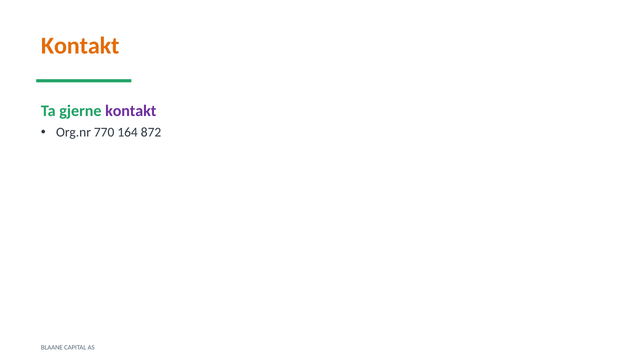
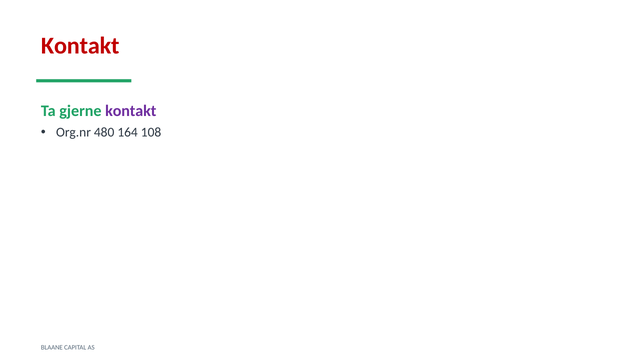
Kontakt colour: orange -> red (80, 46)
770: 770 -> 480 (104, 132)
872: 872 -> 108 (151, 132)
